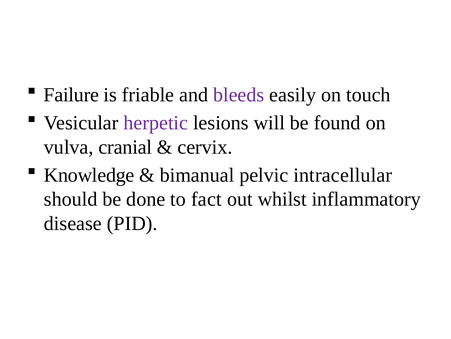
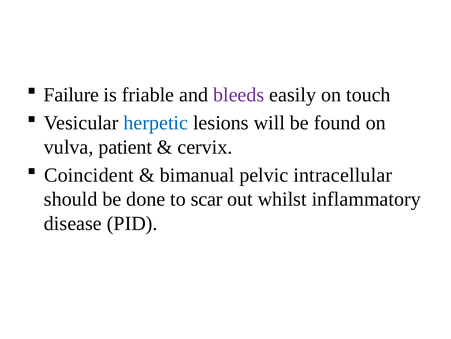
herpetic colour: purple -> blue (156, 123)
cranial: cranial -> patient (125, 147)
Knowledge: Knowledge -> Coincident (89, 175)
fact: fact -> scar (207, 199)
